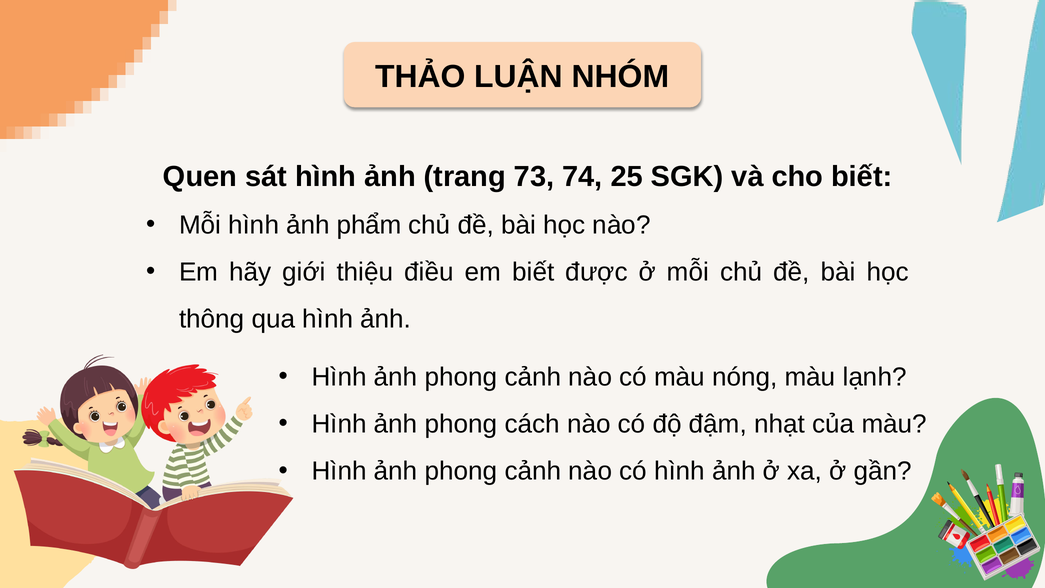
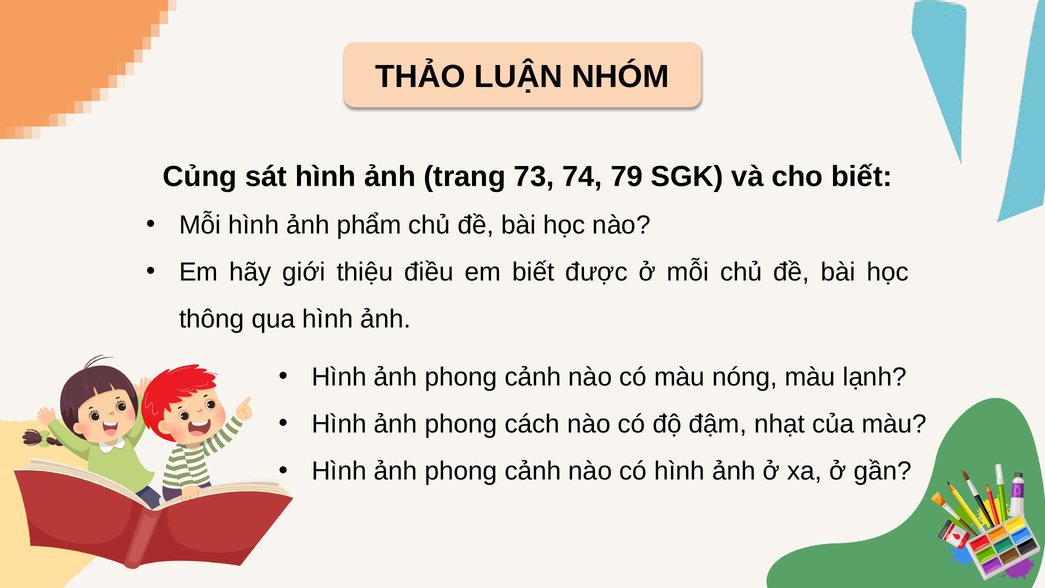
Quen: Quen -> Củng (200, 176)
25: 25 -> 79 (627, 176)
